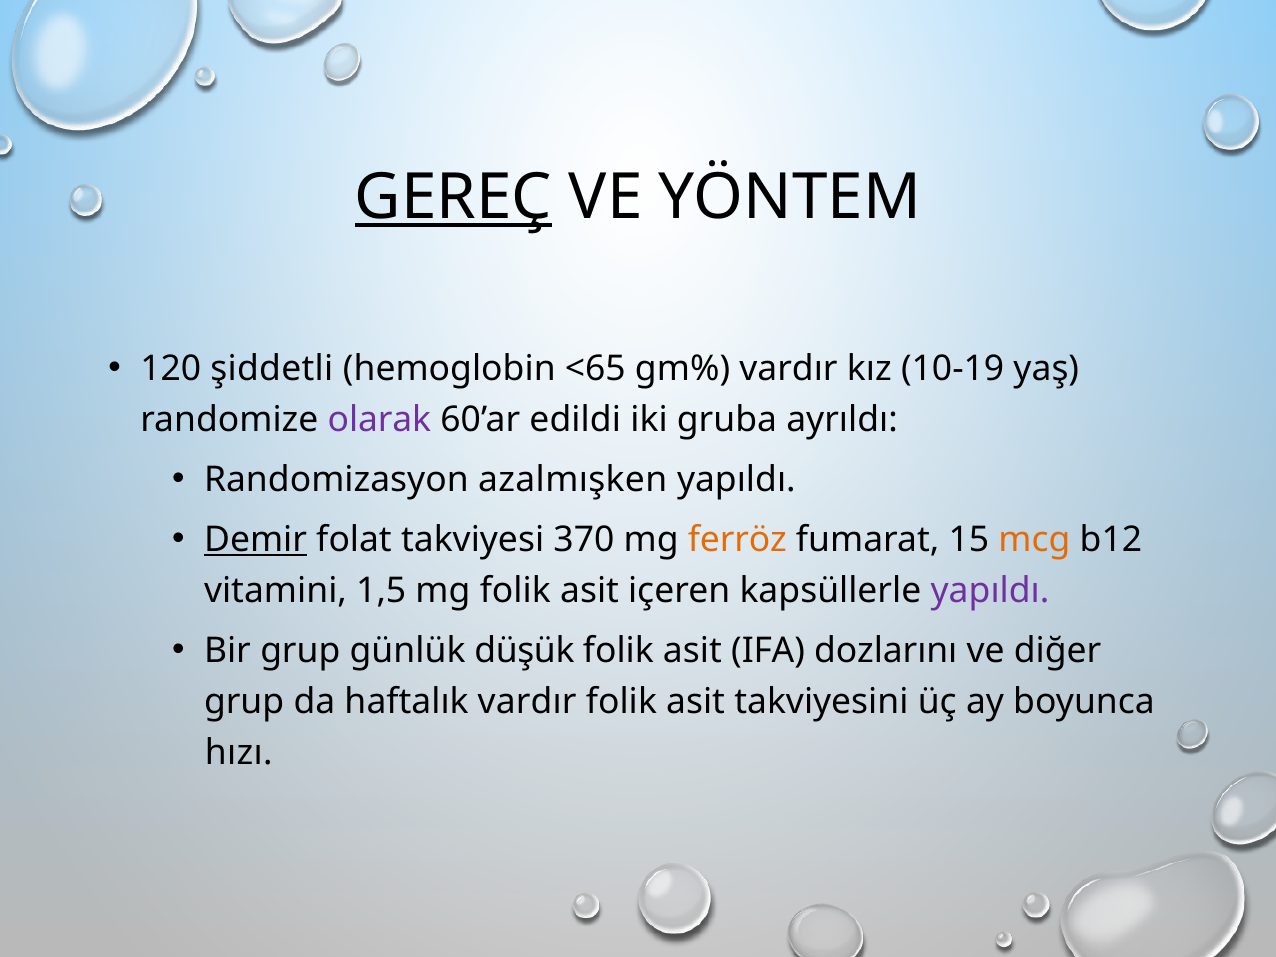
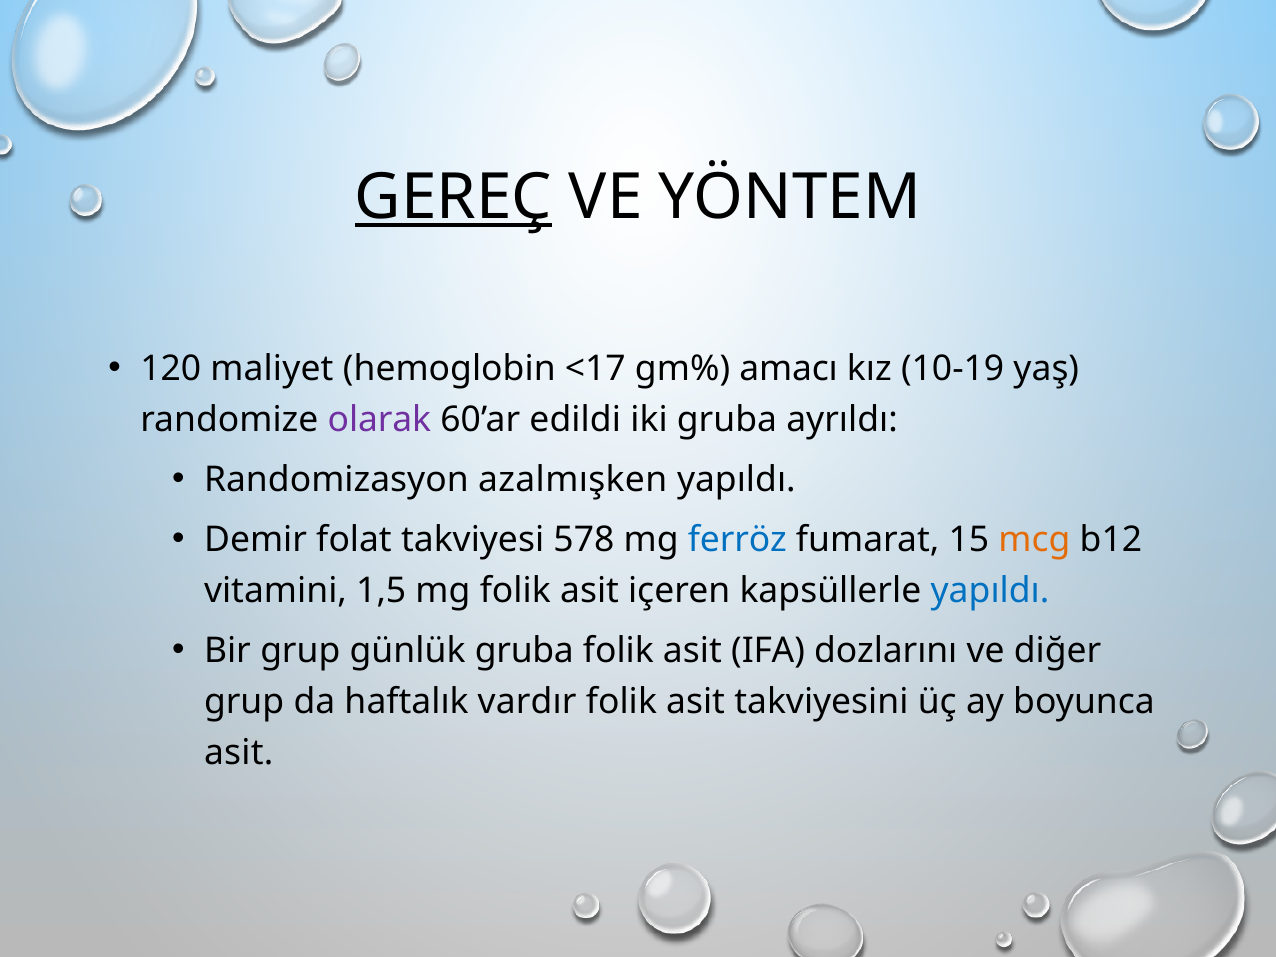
şiddetli: şiddetli -> maliyet (272, 369)
<65: <65 -> <17 (595, 369)
gm% vardır: vardır -> amacı (789, 369)
Demir underline: present -> none (256, 540)
370: 370 -> 578 (584, 540)
ferröz colour: orange -> blue (737, 540)
yapıldı colour: purple -> blue (990, 591)
günlük düşük: düşük -> gruba (524, 651)
hızı: hızı -> asit (239, 753)
